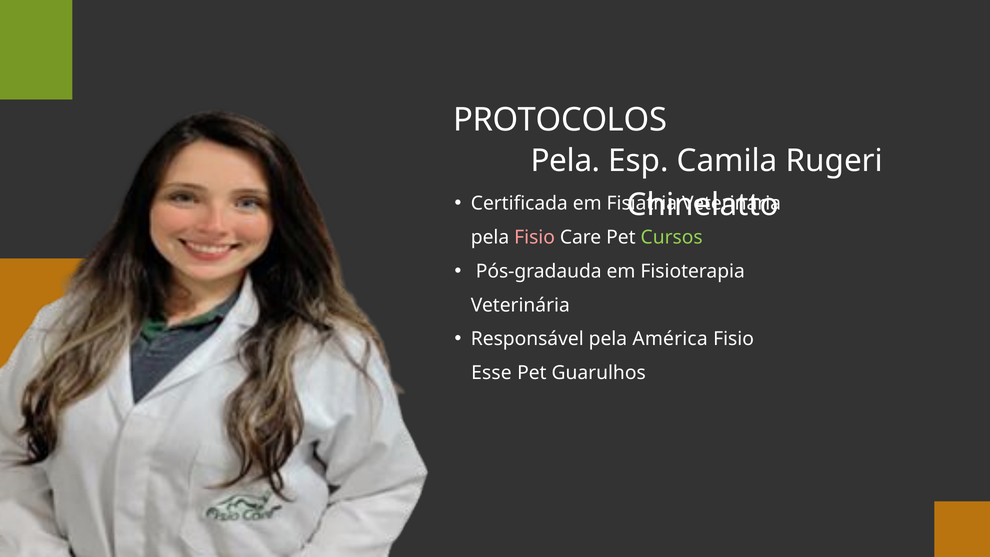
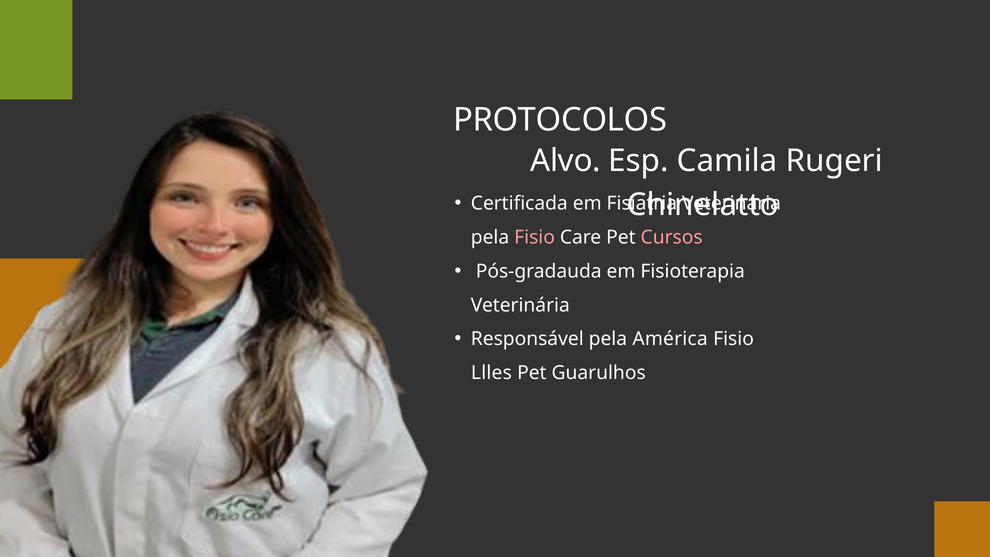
Pela: Pela -> Alvo (565, 161)
Cursos colour: light green -> pink (672, 237)
Esse: Esse -> Llles (491, 373)
